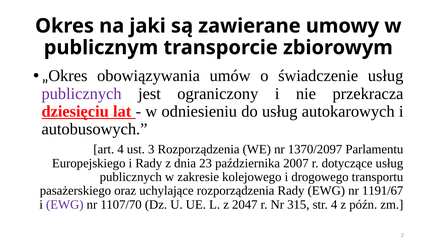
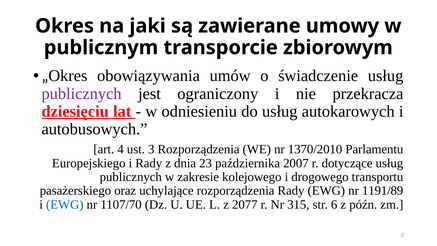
1370/2097: 1370/2097 -> 1370/2010 (315, 149)
1191/67: 1191/67 -> 1191/89 (383, 191)
EWG colour: purple -> blue (65, 204)
2047: 2047 -> 2077 (245, 204)
str 4: 4 -> 6 (334, 204)
